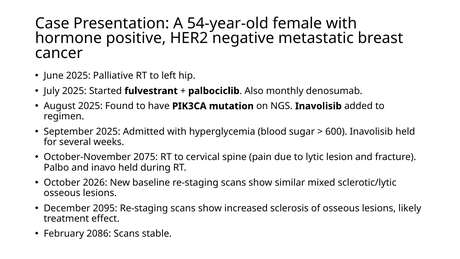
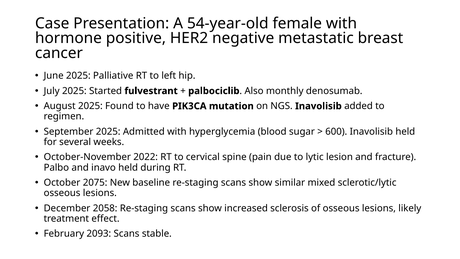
2075: 2075 -> 2022 (146, 157)
2026: 2026 -> 2075 (95, 182)
2095: 2095 -> 2058 (105, 208)
2086: 2086 -> 2093 (99, 233)
